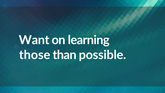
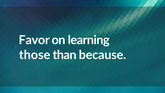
Want: Want -> Favor (34, 40)
possible: possible -> because (102, 55)
